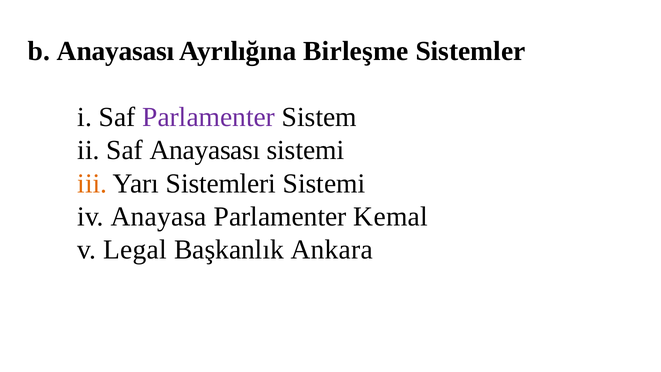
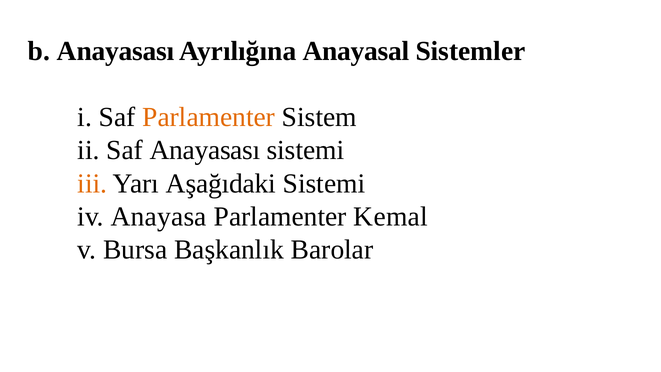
Birleşme: Birleşme -> Anayasal (356, 51)
Parlamenter colour: purple -> orange (209, 117)
Sistemleri: Sistemleri -> Aşağıdaki (221, 183)
Legal: Legal -> Bursa (135, 249)
Ankara: Ankara -> Barolar (332, 249)
